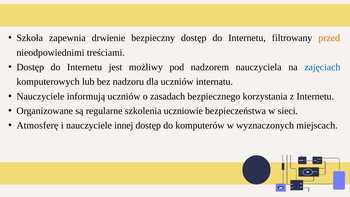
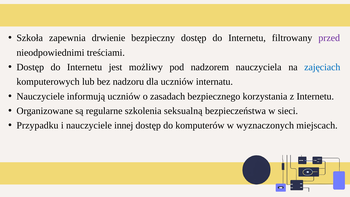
przed colour: orange -> purple (329, 38)
uczniowie: uczniowie -> seksualną (183, 111)
Atmosferę: Atmosferę -> Przypadku (38, 125)
